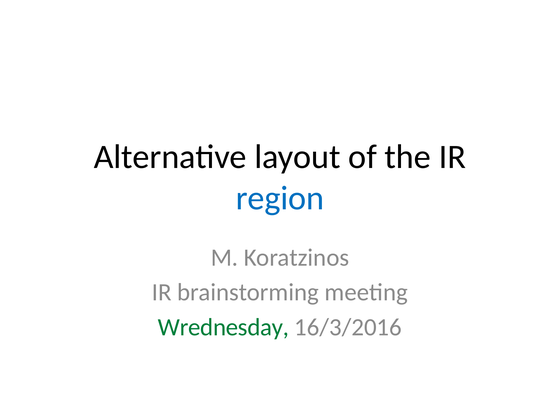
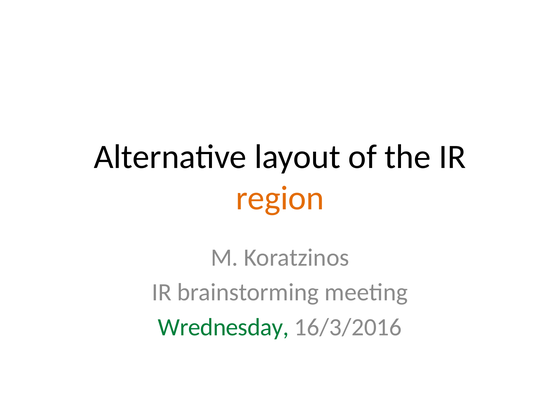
region colour: blue -> orange (280, 198)
